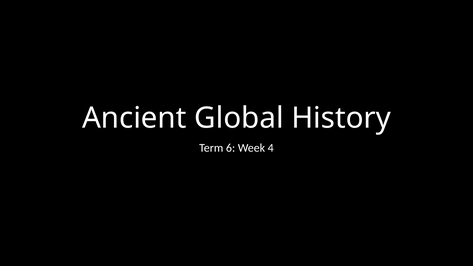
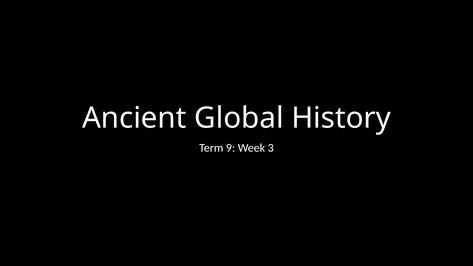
6: 6 -> 9 (231, 148)
4: 4 -> 3 (271, 148)
